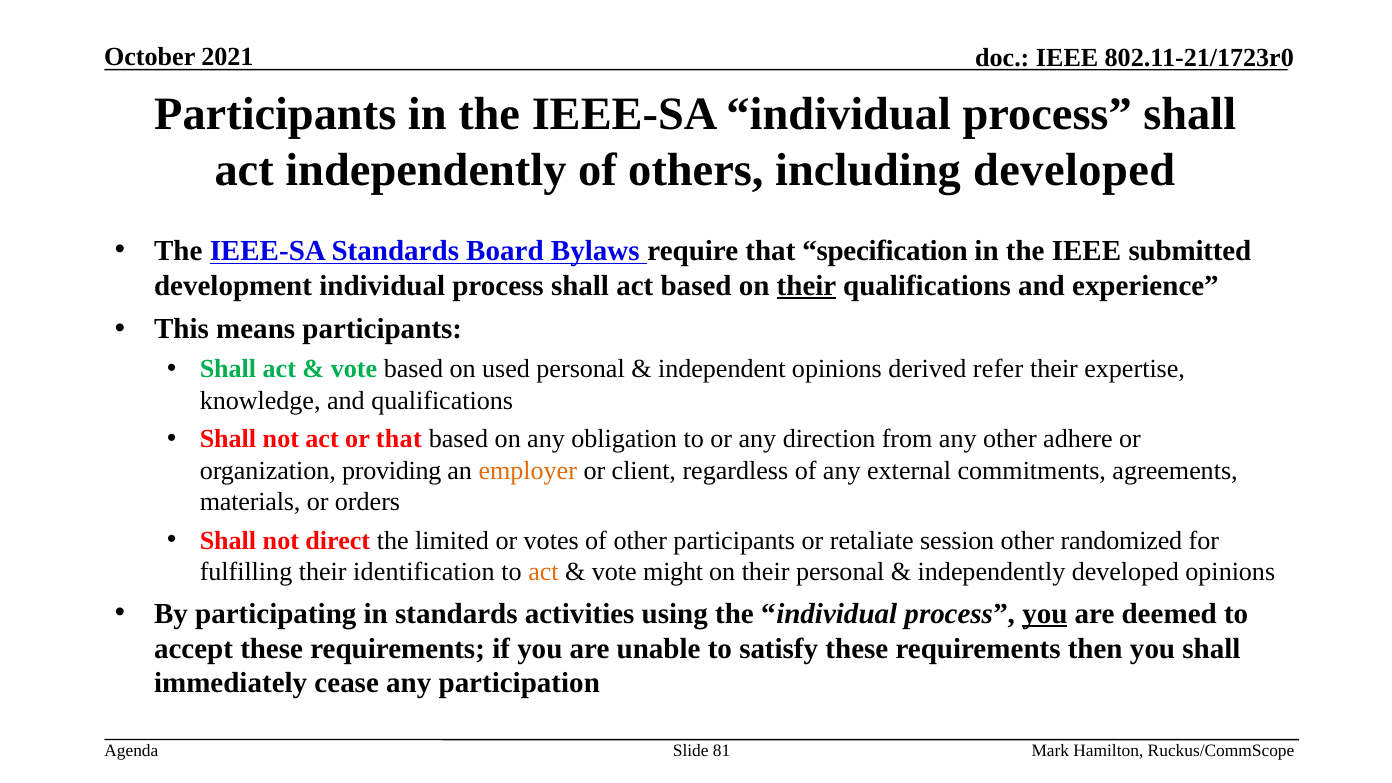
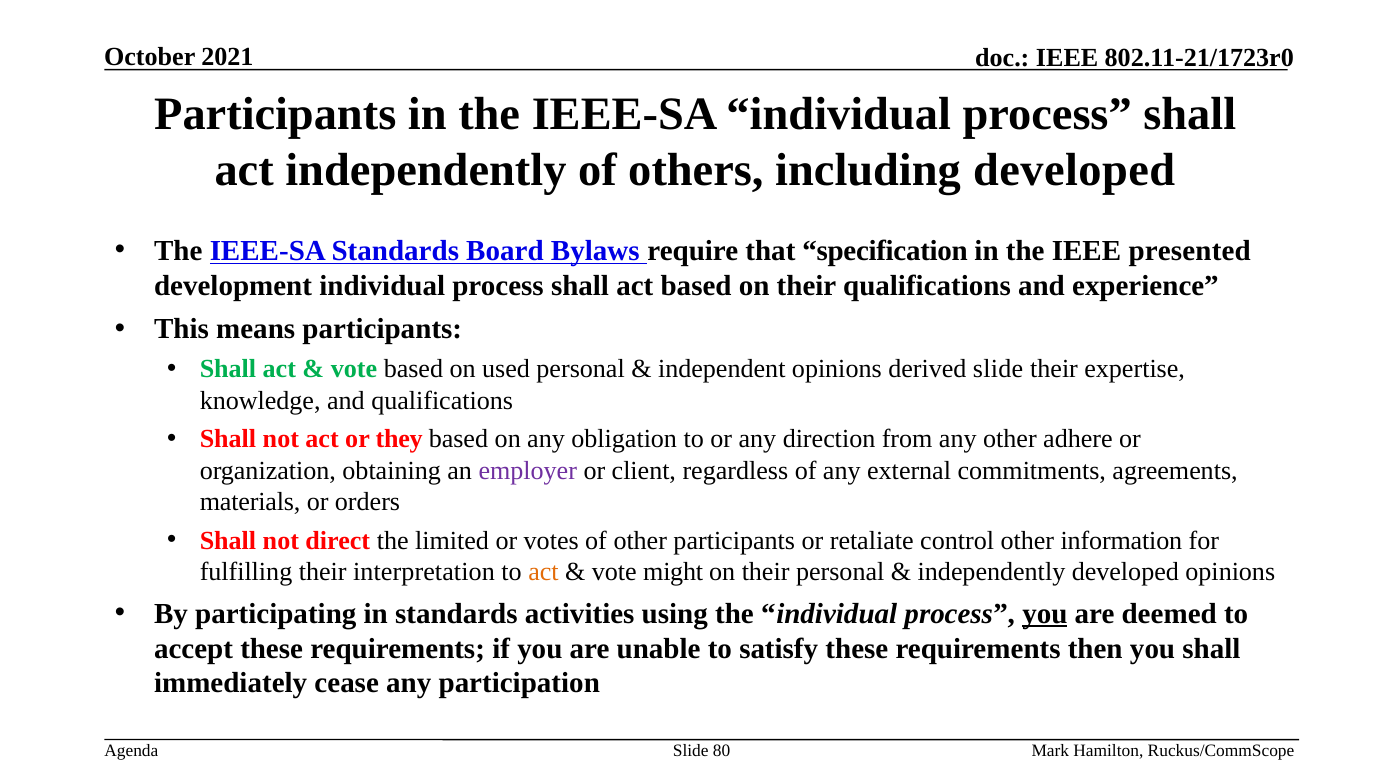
submitted: submitted -> presented (1190, 251)
their underline: present -> none (807, 286)
derived refer: refer -> slide (998, 369)
or that: that -> they (399, 439)
providing: providing -> obtaining (392, 471)
employer colour: orange -> purple (528, 471)
session: session -> control (957, 540)
randomized: randomized -> information (1121, 540)
identification: identification -> interpretation (424, 572)
81: 81 -> 80 (722, 751)
